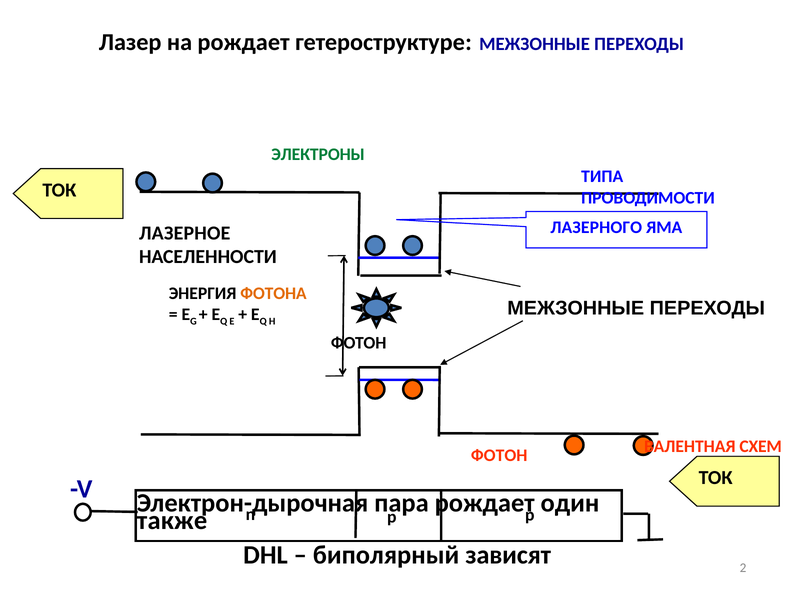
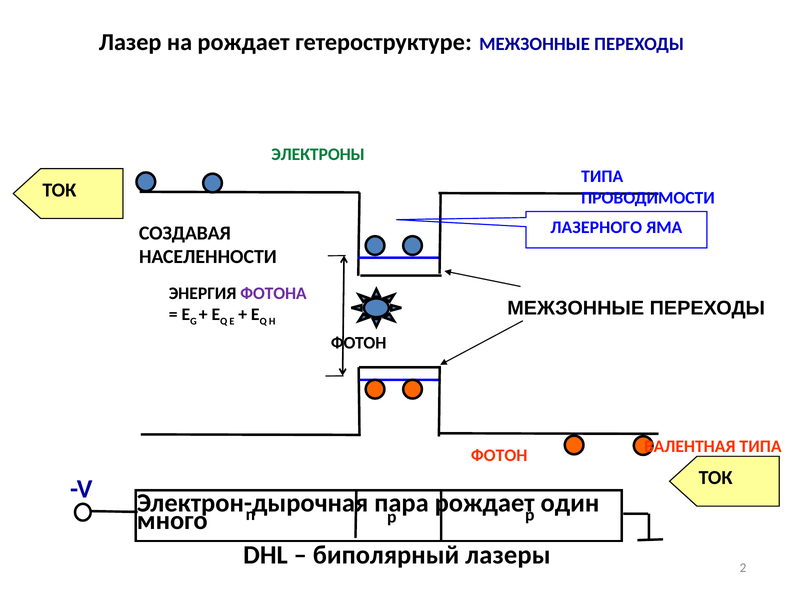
ЛАЗЕРНОЕ: ЛАЗЕРНОЕ -> СОЗДАВАЯ (185, 233)
ФОТОНА colour: orange -> purple (273, 294)
ВАЛЕНТНАЯ СХЕМ: СХЕМ -> ТИПА (761, 447)
также: также -> много (172, 521)
зависят: зависят -> лазеры (508, 555)
